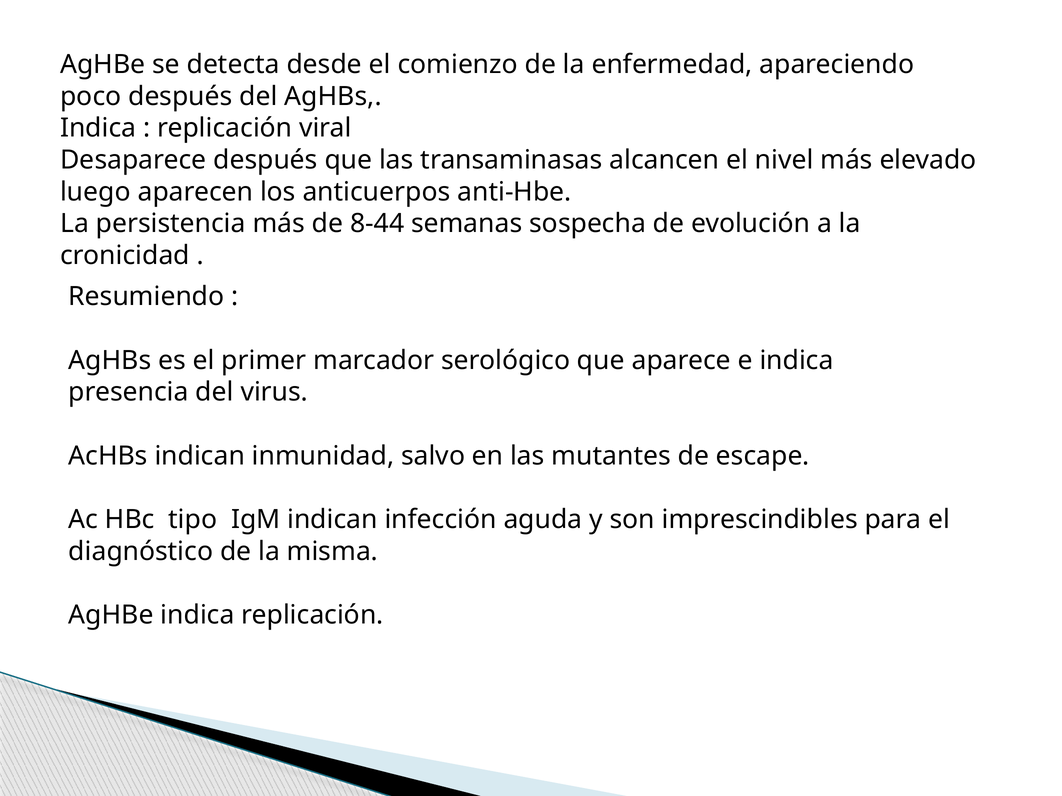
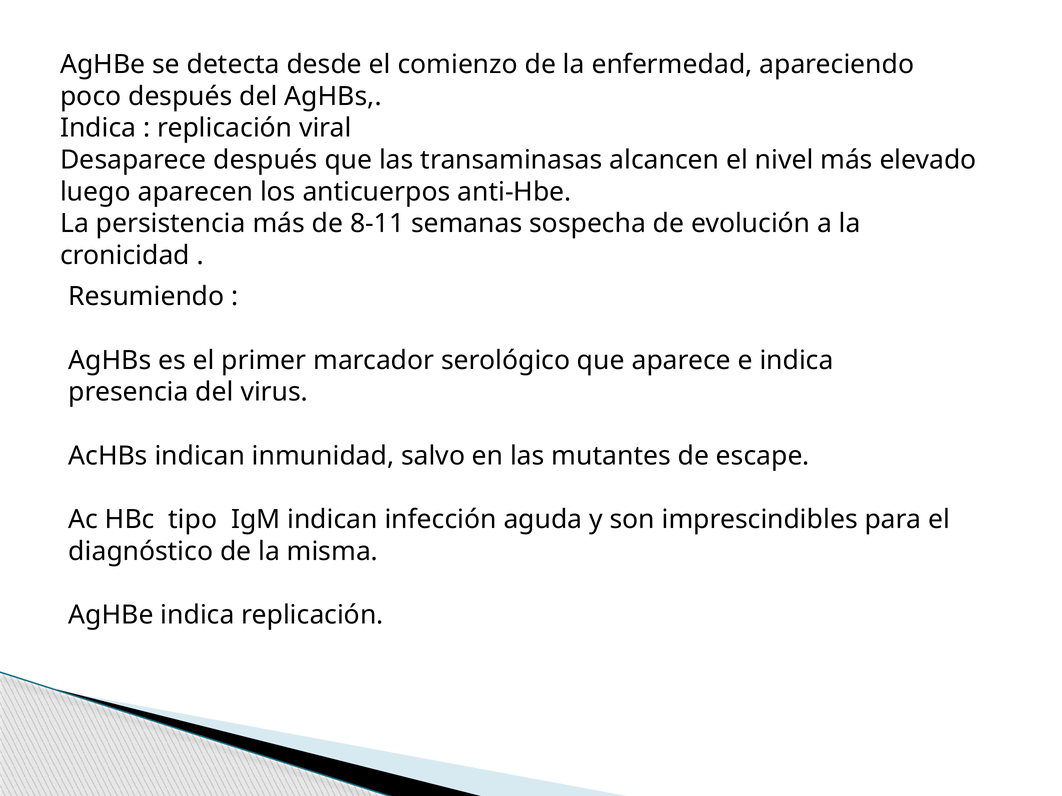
8-44: 8-44 -> 8-11 (377, 224)
